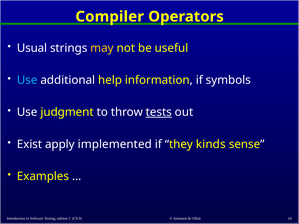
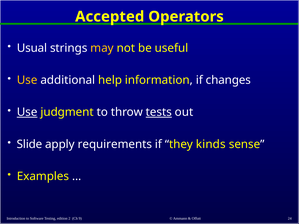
Compiler: Compiler -> Accepted (110, 17)
Use colour: light blue -> yellow (27, 80)
symbols: symbols -> changes (228, 80)
Use underline: none -> present (27, 112)
Exist: Exist -> Slide (30, 144)
implemented: implemented -> requirements (115, 144)
